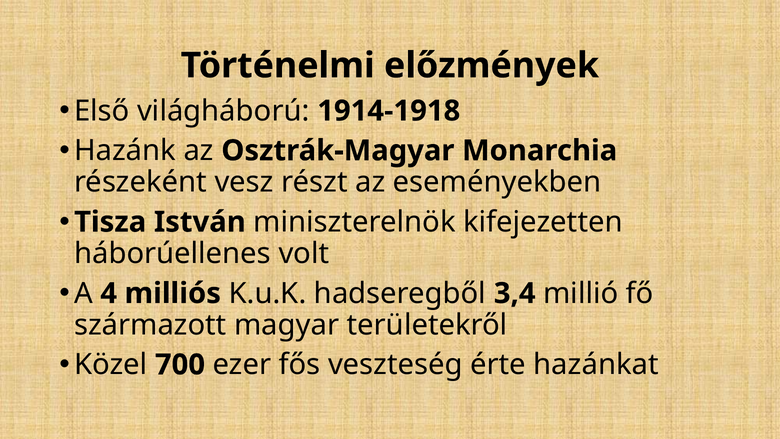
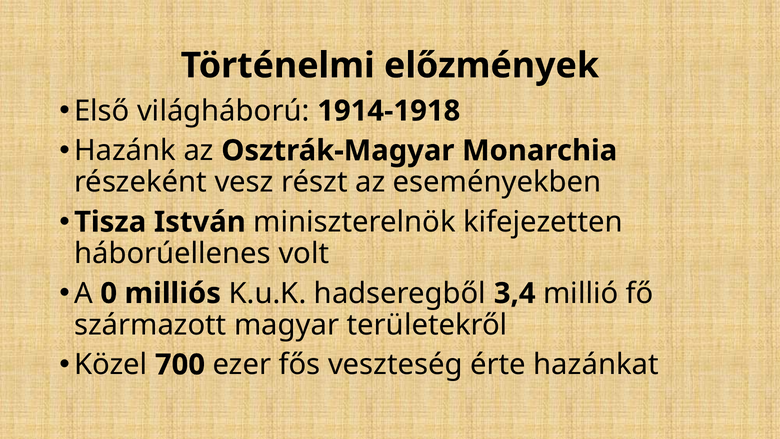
4: 4 -> 0 (109, 293)
